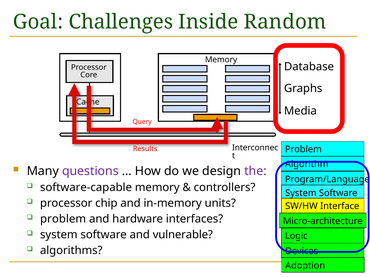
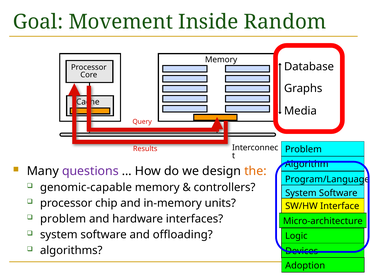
Challenges: Challenges -> Movement (121, 22)
the colour: purple -> orange (255, 171)
software-capable: software-capable -> genomic-capable (86, 188)
vulnerable: vulnerable -> offloading (183, 235)
